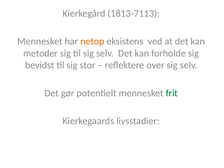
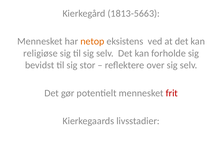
1813-7113: 1813-7113 -> 1813-5663 (134, 13)
metoder: metoder -> religiøse (40, 53)
frit colour: green -> red (172, 93)
